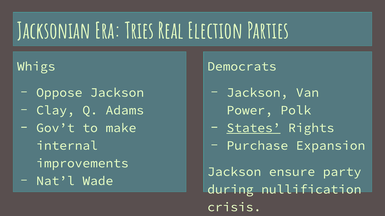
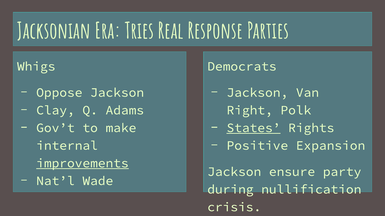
Election: Election -> Response (215, 31)
Power: Power -> Right (250, 110)
Purchase: Purchase -> Positive (257, 146)
improvements underline: none -> present (82, 164)
